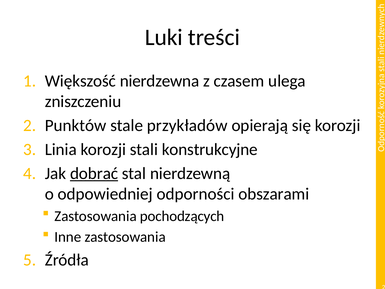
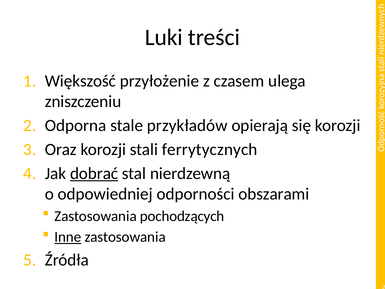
nierdzewna: nierdzewna -> przyłożenie (159, 81)
Punktów: Punktów -> Odporna (76, 125)
Linia: Linia -> Oraz (61, 149)
konstrukcyjne: konstrukcyjne -> ferrytycznych (210, 149)
Inne underline: none -> present (68, 237)
